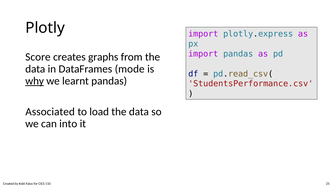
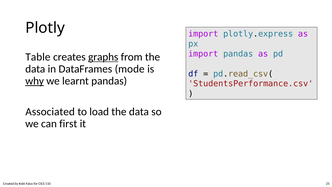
Score: Score -> Table (38, 57)
graphs underline: none -> present (103, 57)
into: into -> first (68, 124)
